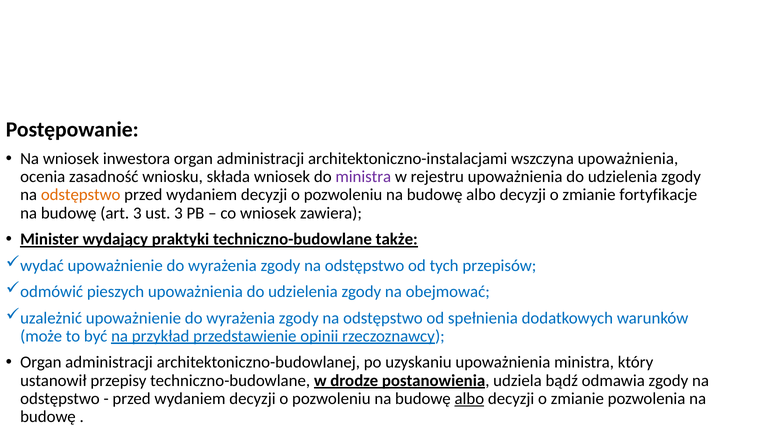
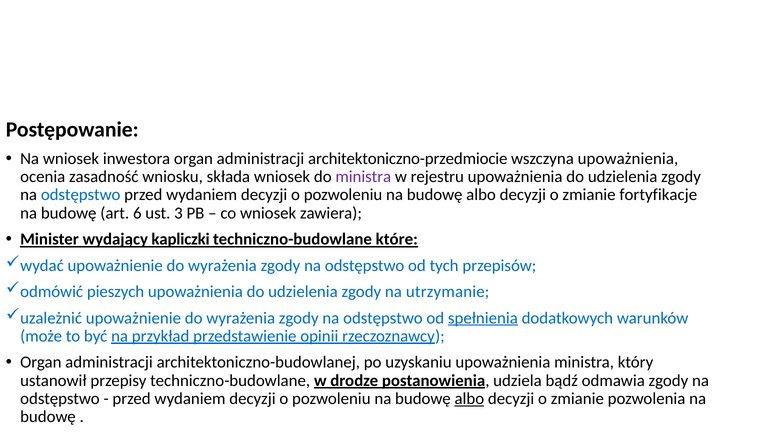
architektoniczno-instalacjami: architektoniczno-instalacjami -> architektoniczno-przedmiocie (408, 159)
odstępstwo colour: orange -> blue (81, 195)
art 3: 3 -> 6 (137, 213)
praktyki: praktyki -> kapliczki (181, 239)
także: także -> które (397, 239)
obejmować: obejmować -> utrzymanie (448, 292)
spełnienia underline: none -> present (483, 318)
